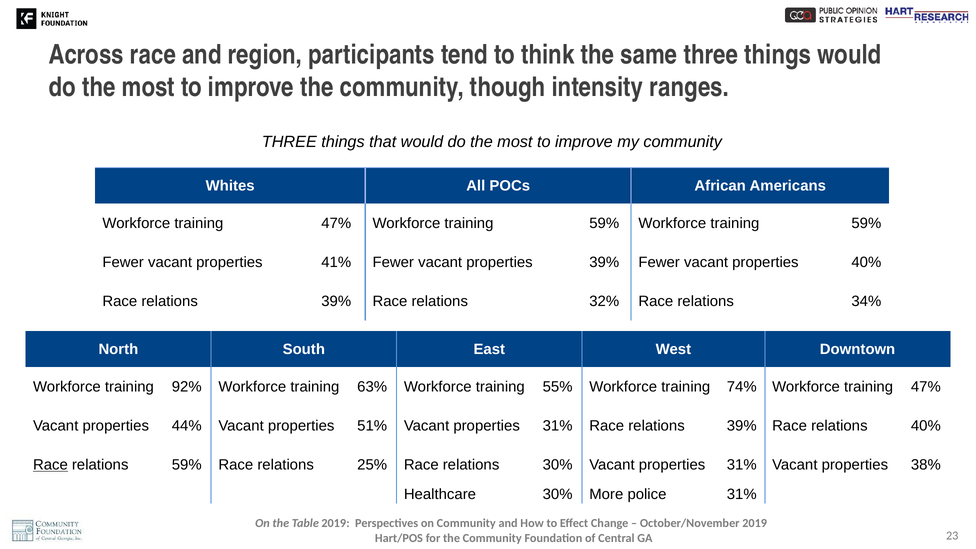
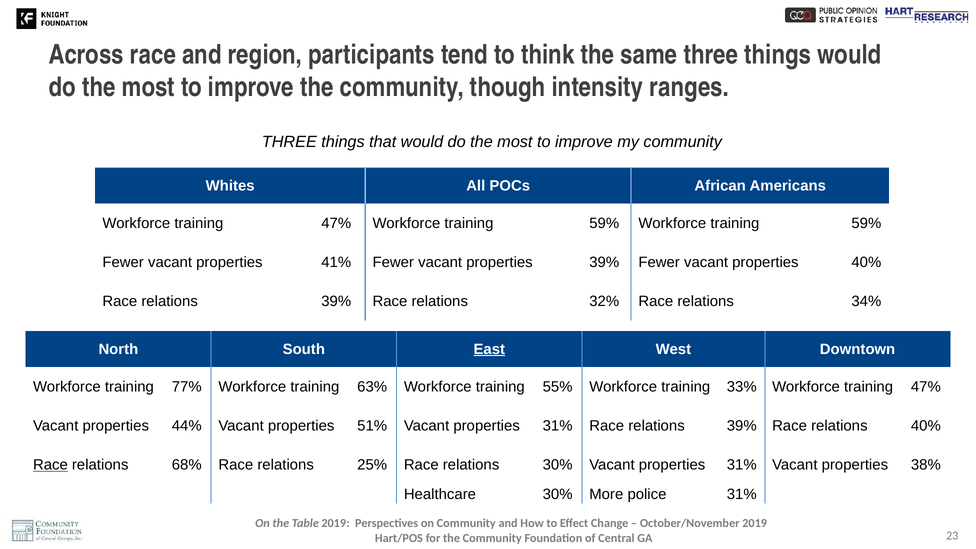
East underline: none -> present (489, 349)
92%: 92% -> 77% (187, 387)
74%: 74% -> 33% (742, 387)
relations 59%: 59% -> 68% (187, 465)
